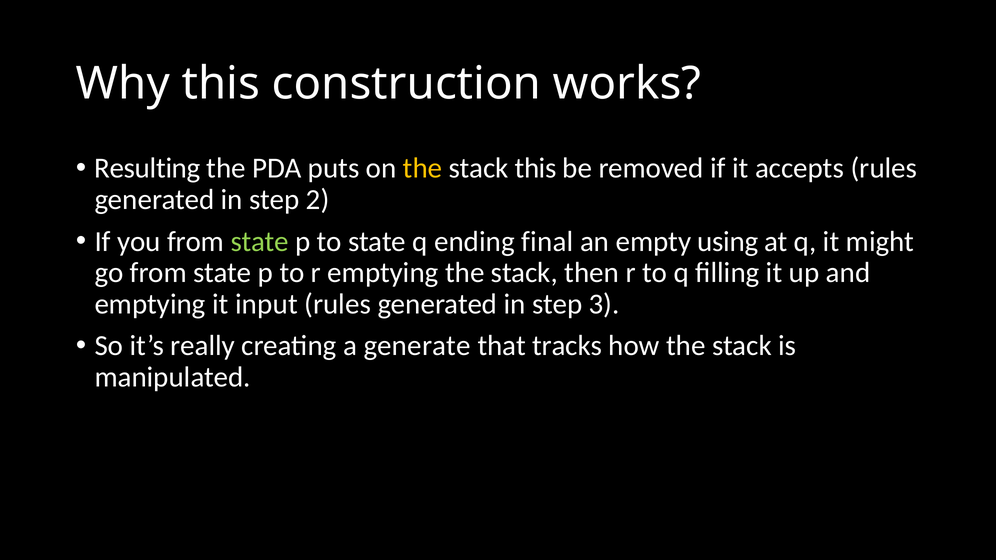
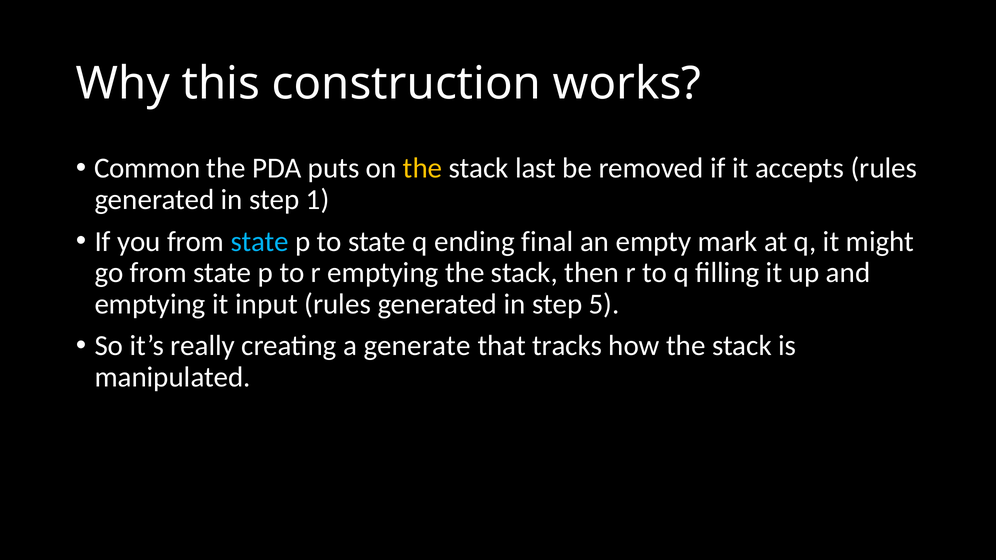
Resulting: Resulting -> Common (147, 168)
stack this: this -> last (536, 168)
2: 2 -> 1 (318, 200)
state colour: light green -> light blue (260, 242)
using: using -> mark (728, 242)
3: 3 -> 5 (604, 304)
